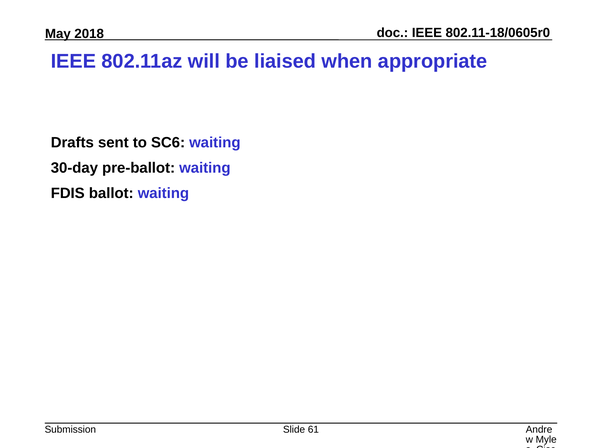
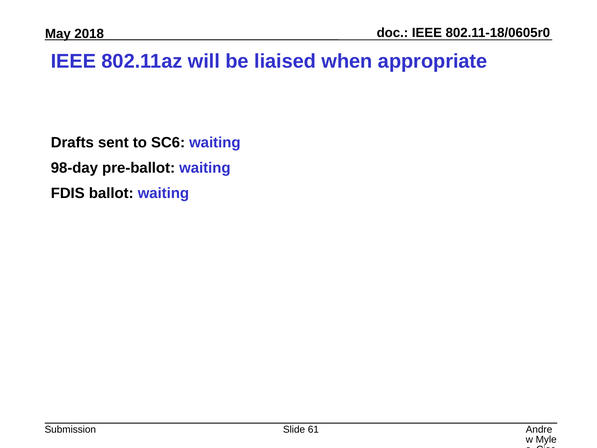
30-day: 30-day -> 98-day (74, 168)
